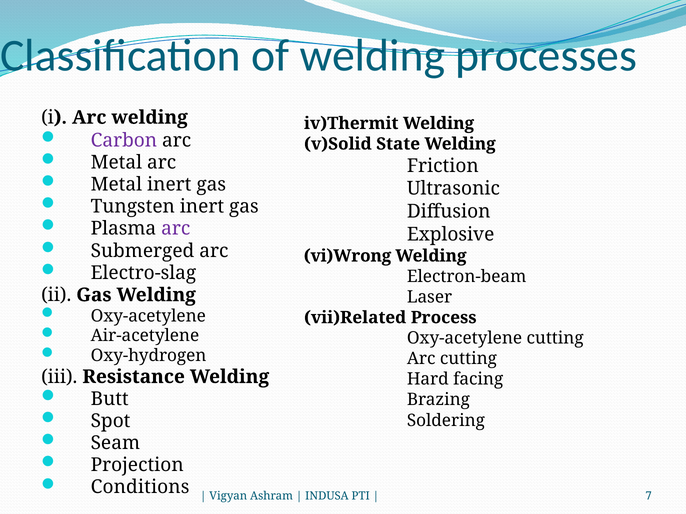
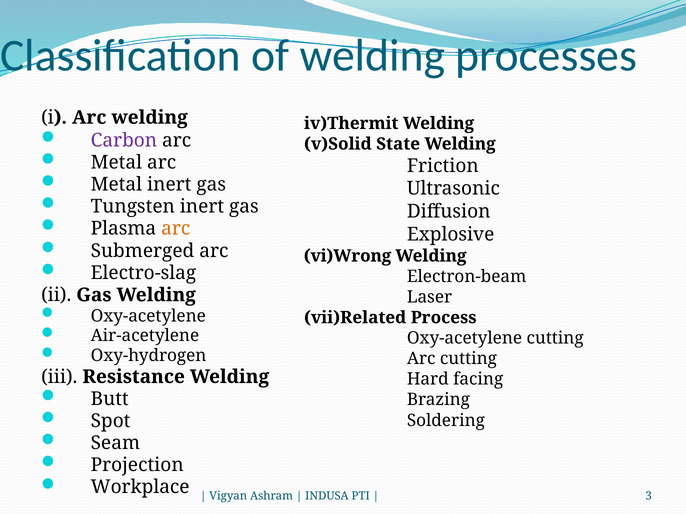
arc colour: purple -> orange (176, 229)
Conditions: Conditions -> Workplace (140, 488)
7: 7 -> 3 (649, 496)
